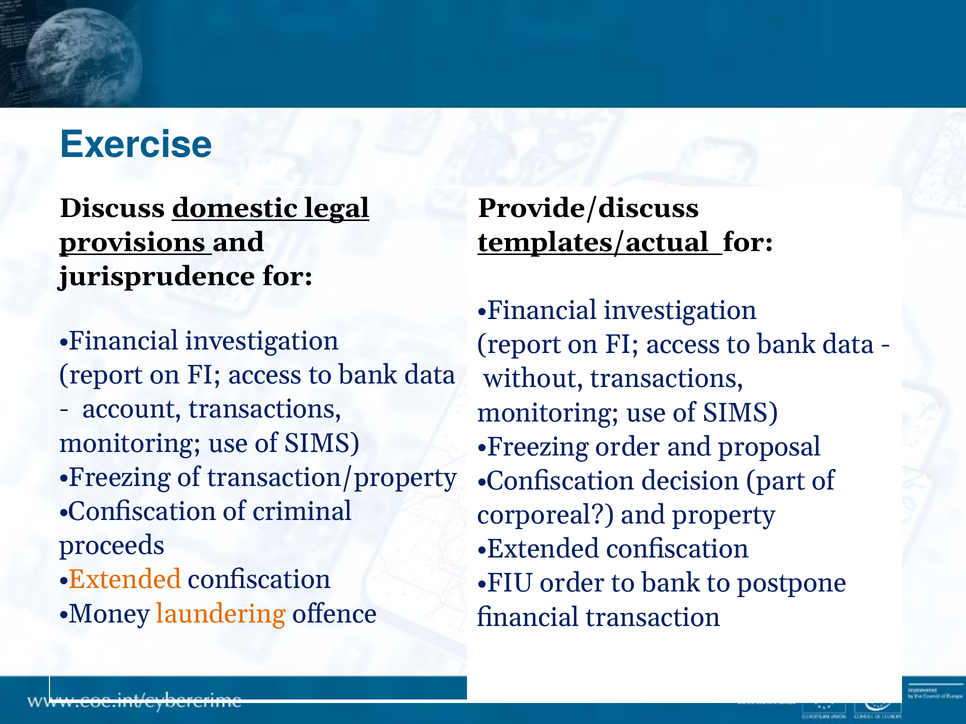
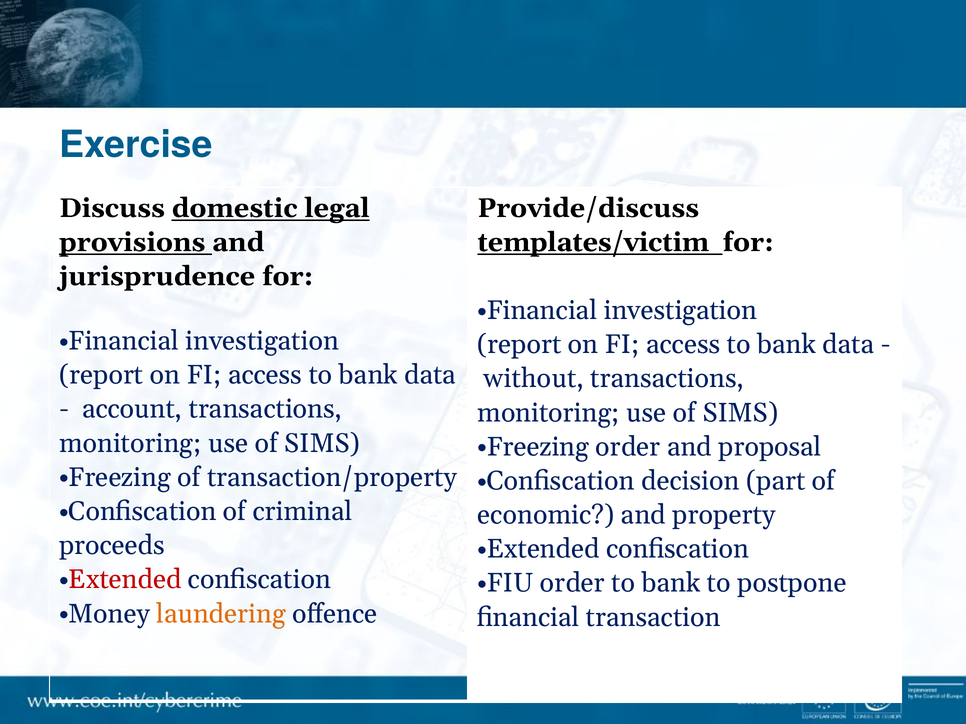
templates/actual: templates/actual -> templates/victim (593, 242)
corporeal: corporeal -> economic (546, 515)
Extended colour: orange -> red (125, 580)
